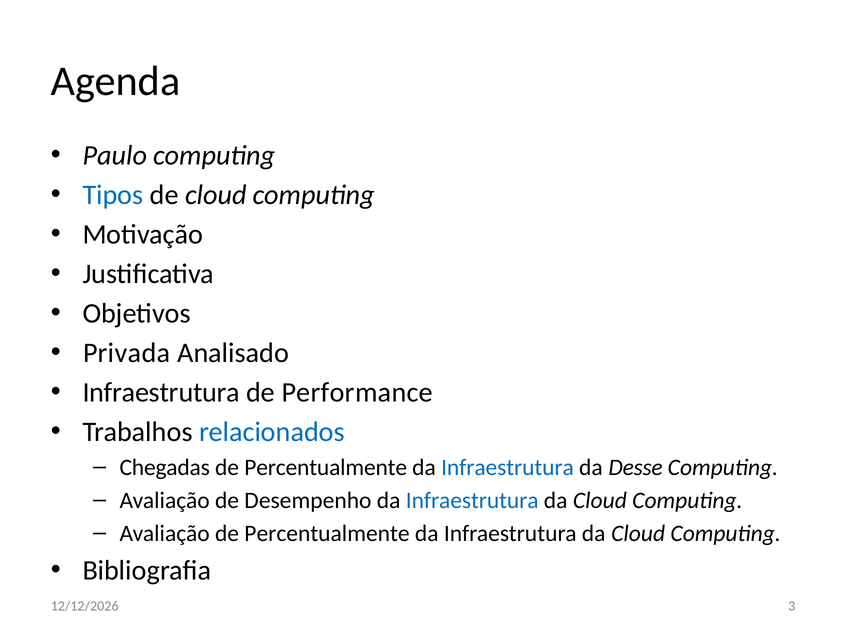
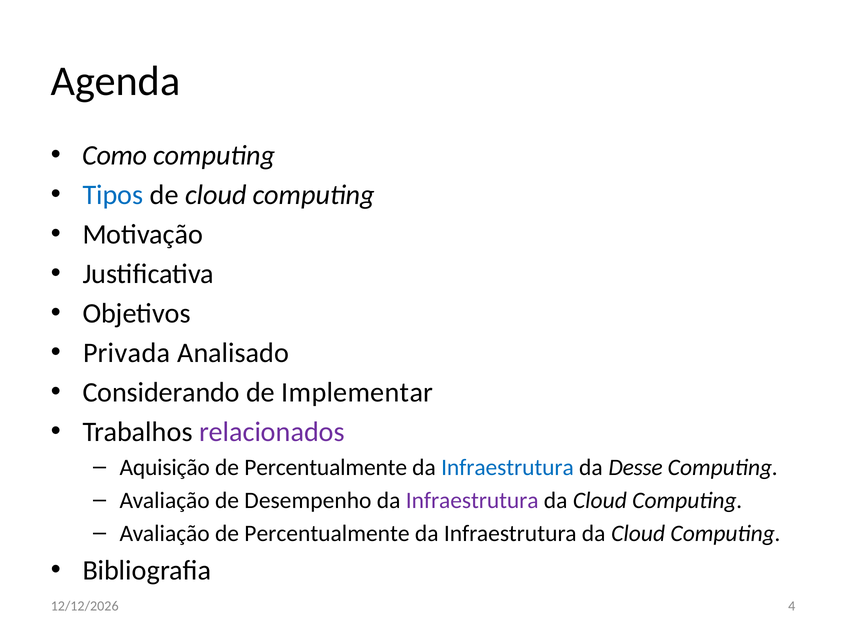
Paulo: Paulo -> Como (115, 155)
Infraestrutura: Infraestrutura -> Considerando (161, 392)
Performance: Performance -> Implementar (357, 392)
relacionados colour: blue -> purple (272, 432)
Chegadas: Chegadas -> Aquisição (165, 467)
Infraestrutura colour: blue -> purple (472, 500)
3: 3 -> 4 (792, 606)
